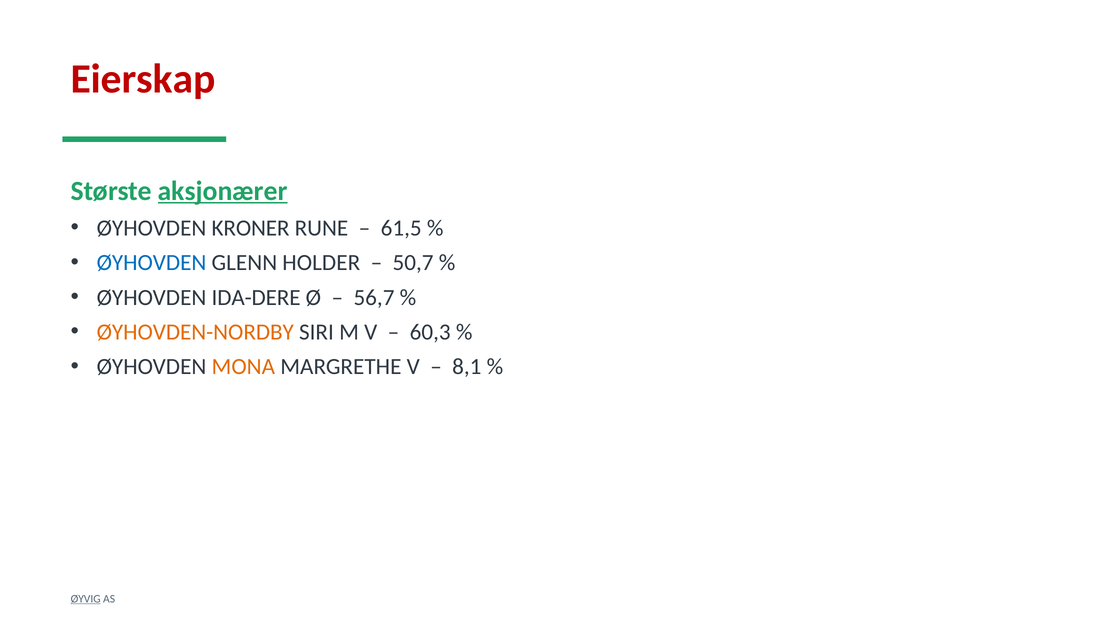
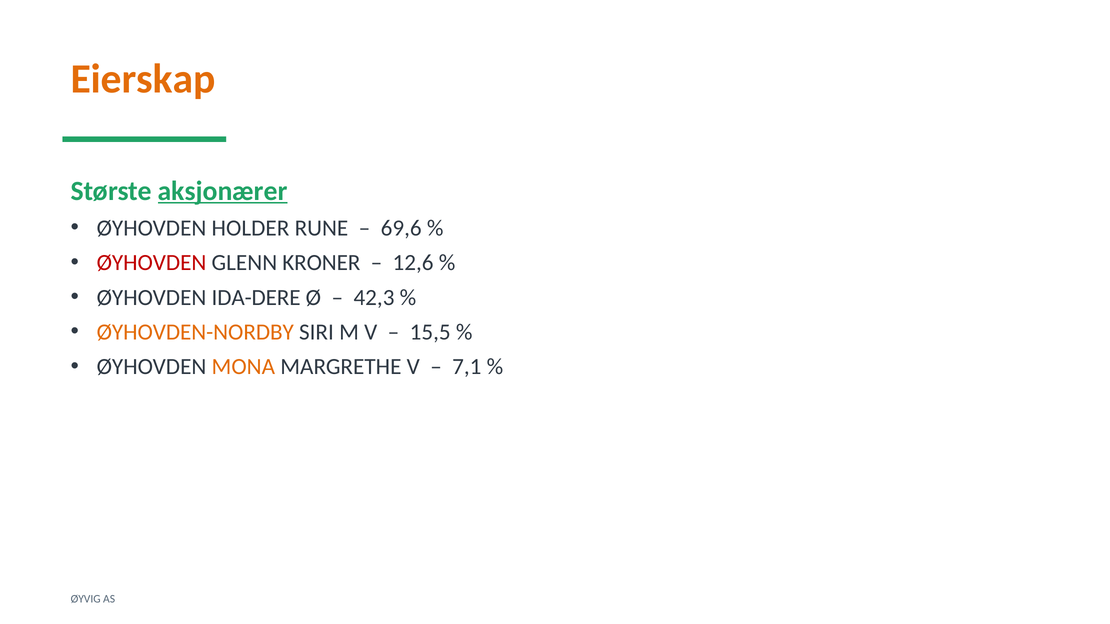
Eierskap colour: red -> orange (143, 79)
KRONER: KRONER -> HOLDER (250, 228)
61,5: 61,5 -> 69,6 (401, 228)
ØYHOVDEN colour: blue -> red (152, 263)
HOLDER: HOLDER -> KRONER (321, 263)
50,7: 50,7 -> 12,6 (413, 263)
56,7: 56,7 -> 42,3 (374, 298)
60,3: 60,3 -> 15,5 (430, 332)
8,1: 8,1 -> 7,1 (467, 367)
ØYVIG underline: present -> none (86, 599)
